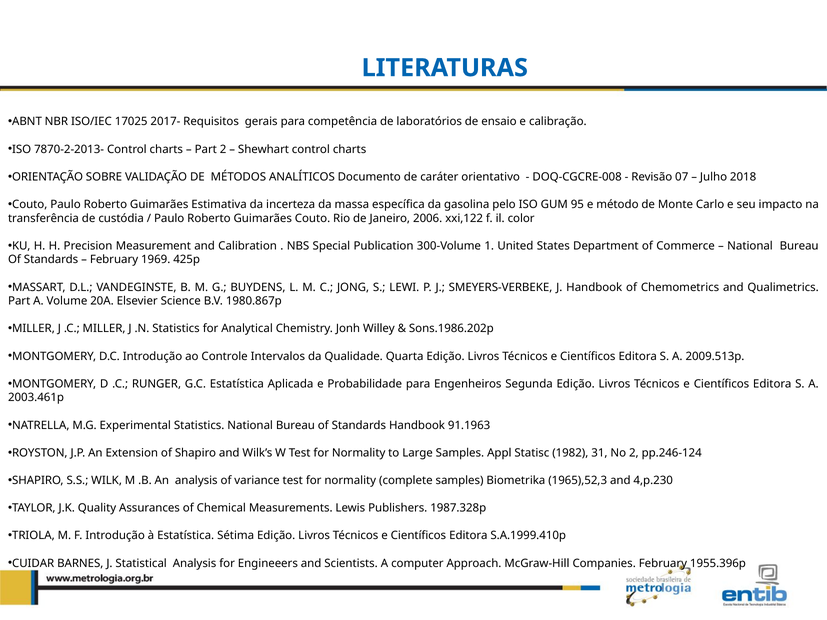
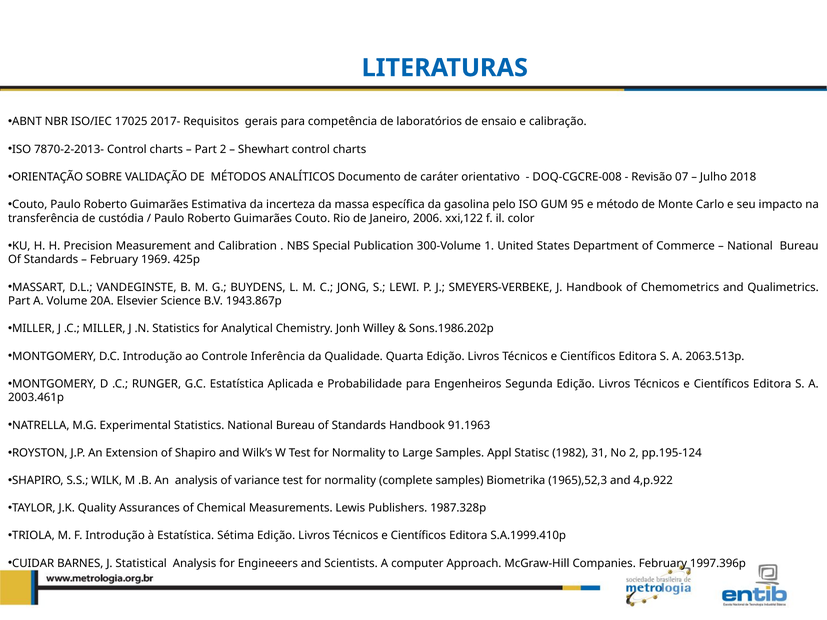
1980.867p: 1980.867p -> 1943.867p (254, 301)
Intervalos: Intervalos -> Inferência (278, 356)
2009.513p: 2009.513p -> 2063.513p (715, 356)
pp.246-124: pp.246-124 -> pp.195-124 (672, 453)
4,p.230: 4,p.230 -> 4,p.922 (653, 481)
1955.396p: 1955.396p -> 1997.396p (718, 563)
